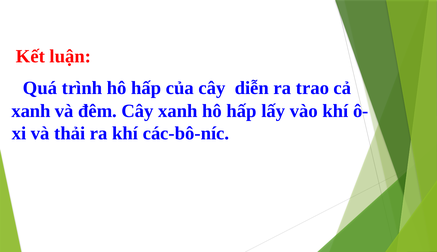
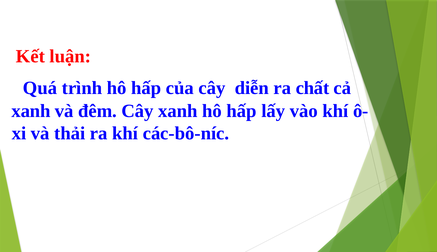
trao: trao -> chất (313, 88)
